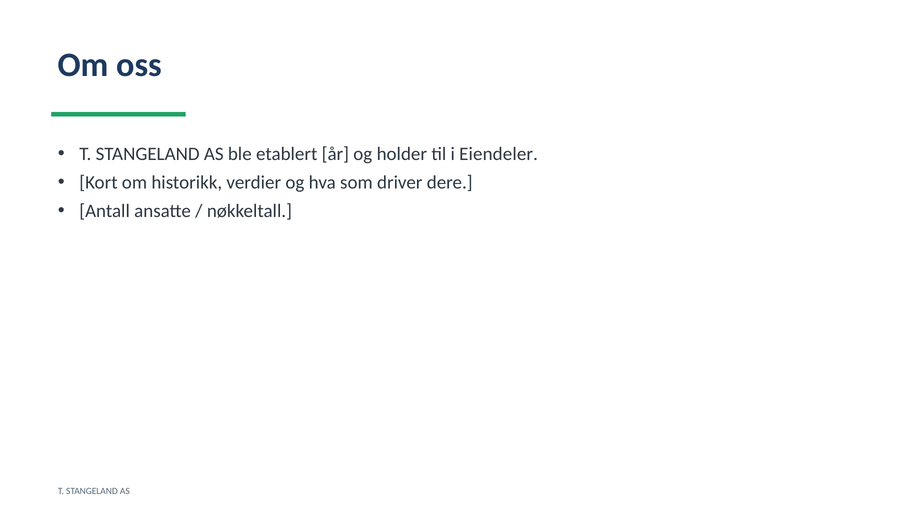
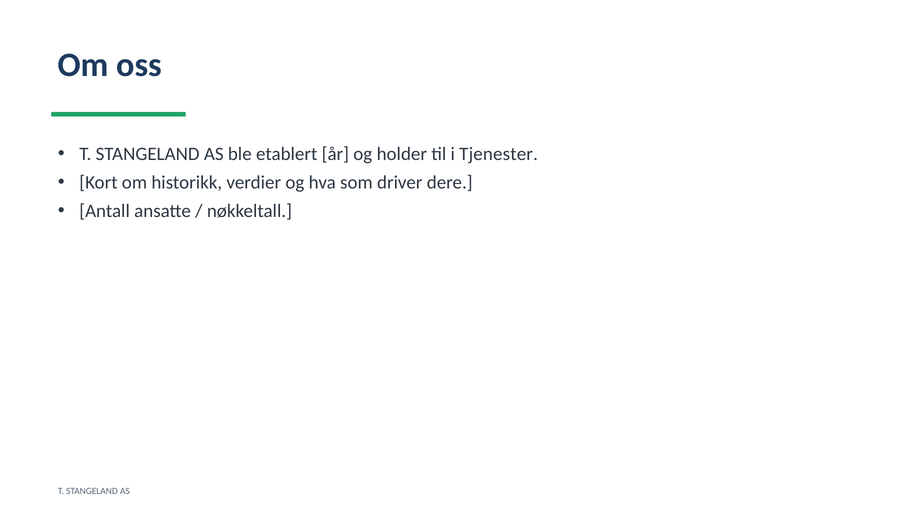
Eiendeler: Eiendeler -> Tjenester (499, 154)
